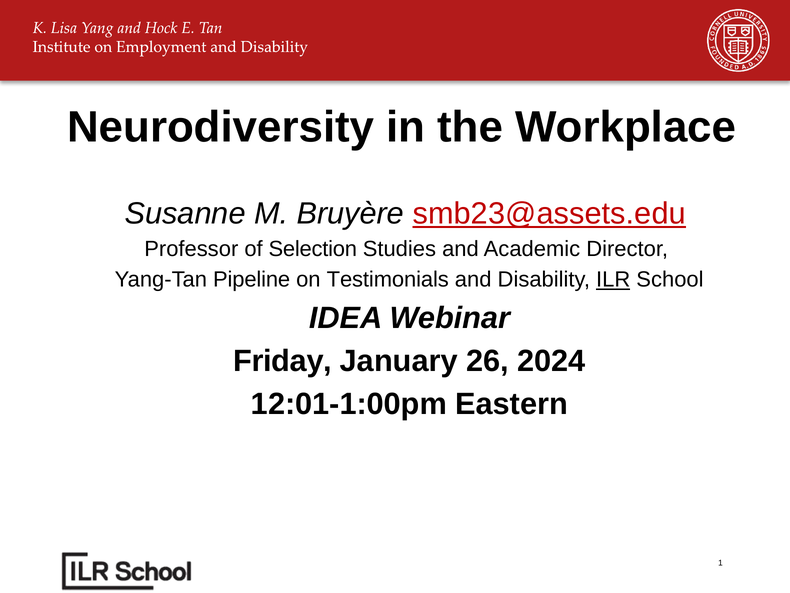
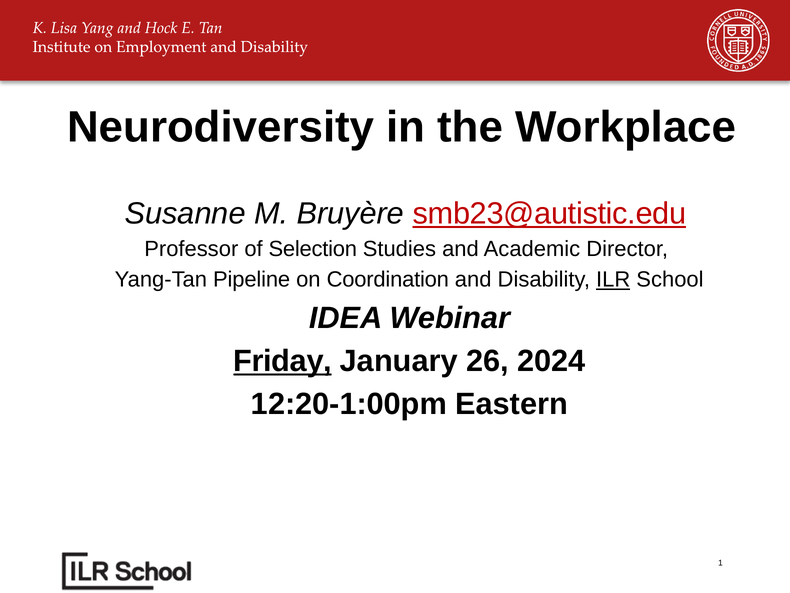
smb23@assets.edu: smb23@assets.edu -> smb23@autistic.edu (549, 213)
Testimonials: Testimonials -> Coordination (388, 279)
Friday underline: none -> present (283, 361)
12:01-1:00pm: 12:01-1:00pm -> 12:20-1:00pm (349, 404)
